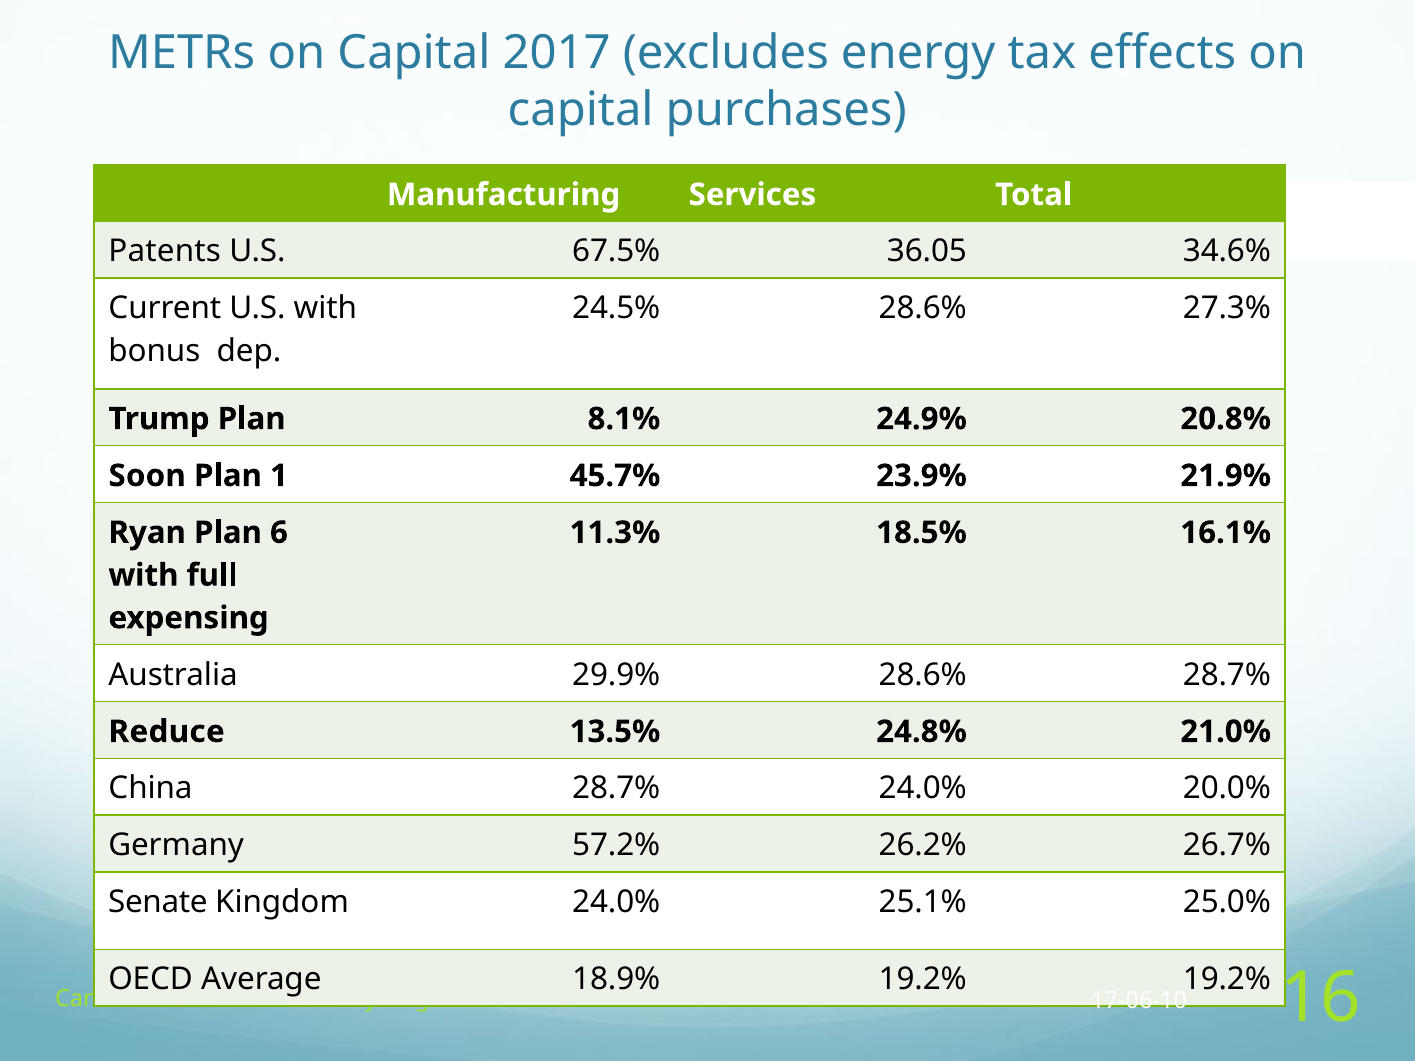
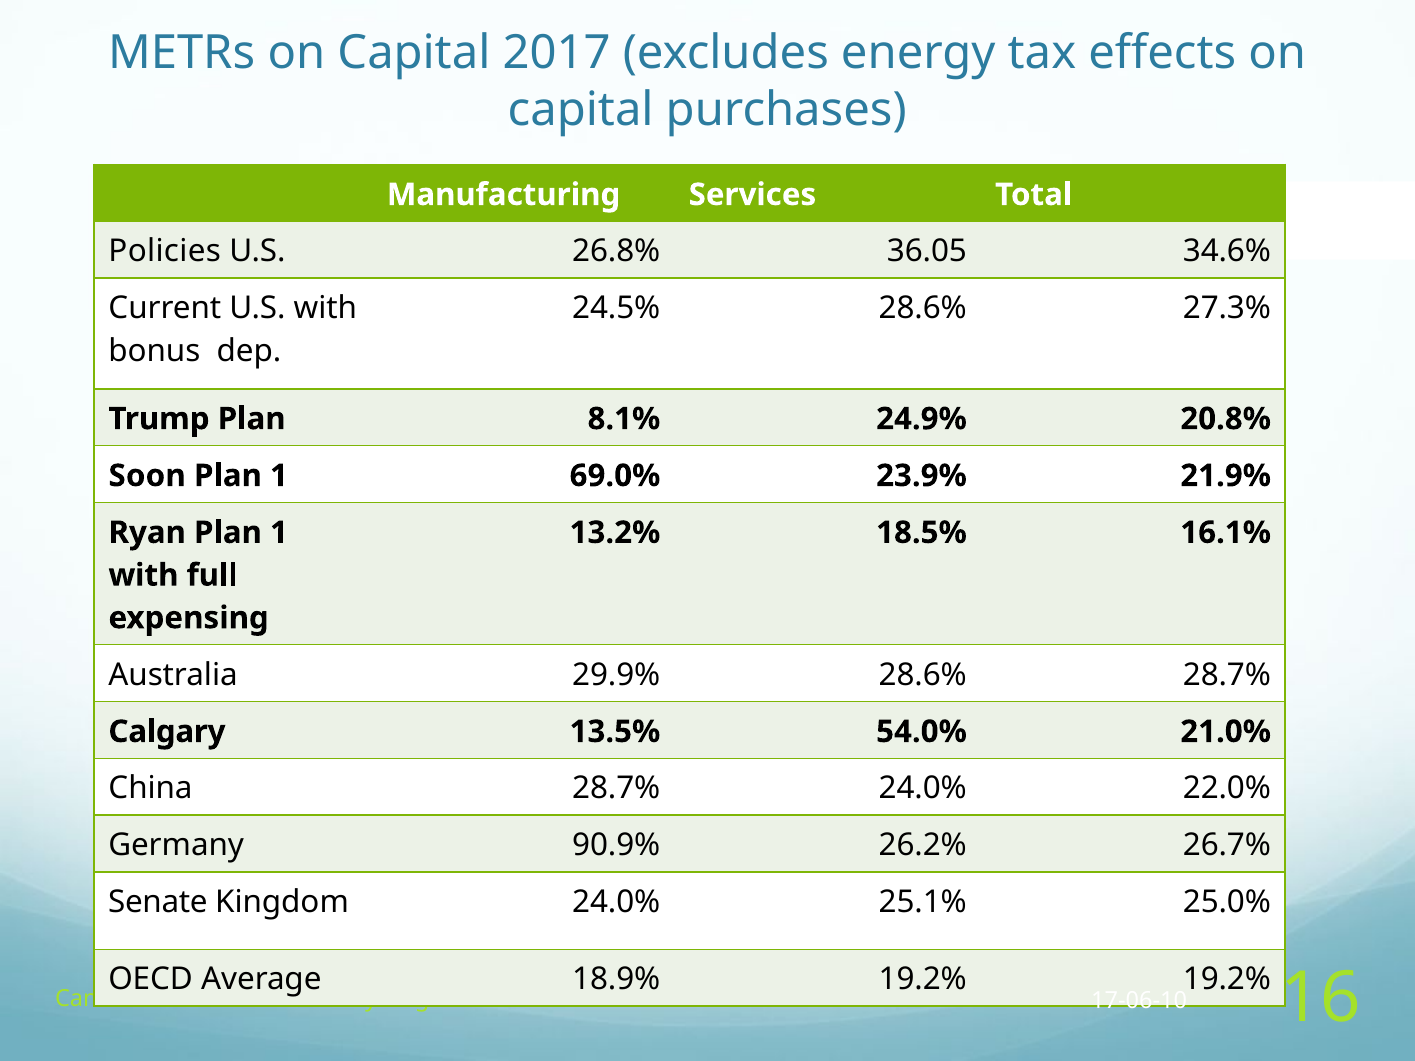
Patents: Patents -> Policies (165, 252)
67.5%: 67.5% -> 26.8% (616, 252)
45.7%: 45.7% -> 69.0% (615, 476)
Ryan Plan 6: 6 -> 1 (279, 533)
11.3%: 11.3% -> 13.2% (615, 533)
Reduce: Reduce -> Calgary (167, 732)
24.8%: 24.8% -> 54.0% (921, 732)
20.0%: 20.0% -> 22.0% (1227, 789)
57.2%: 57.2% -> 90.9% (616, 846)
